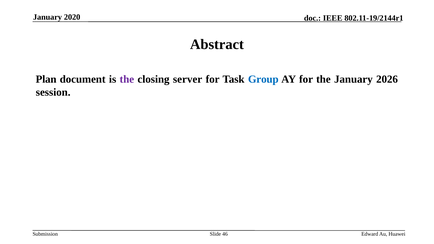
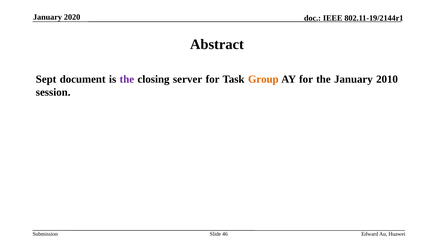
Plan: Plan -> Sept (46, 79)
Group colour: blue -> orange (263, 79)
2026: 2026 -> 2010 (387, 79)
